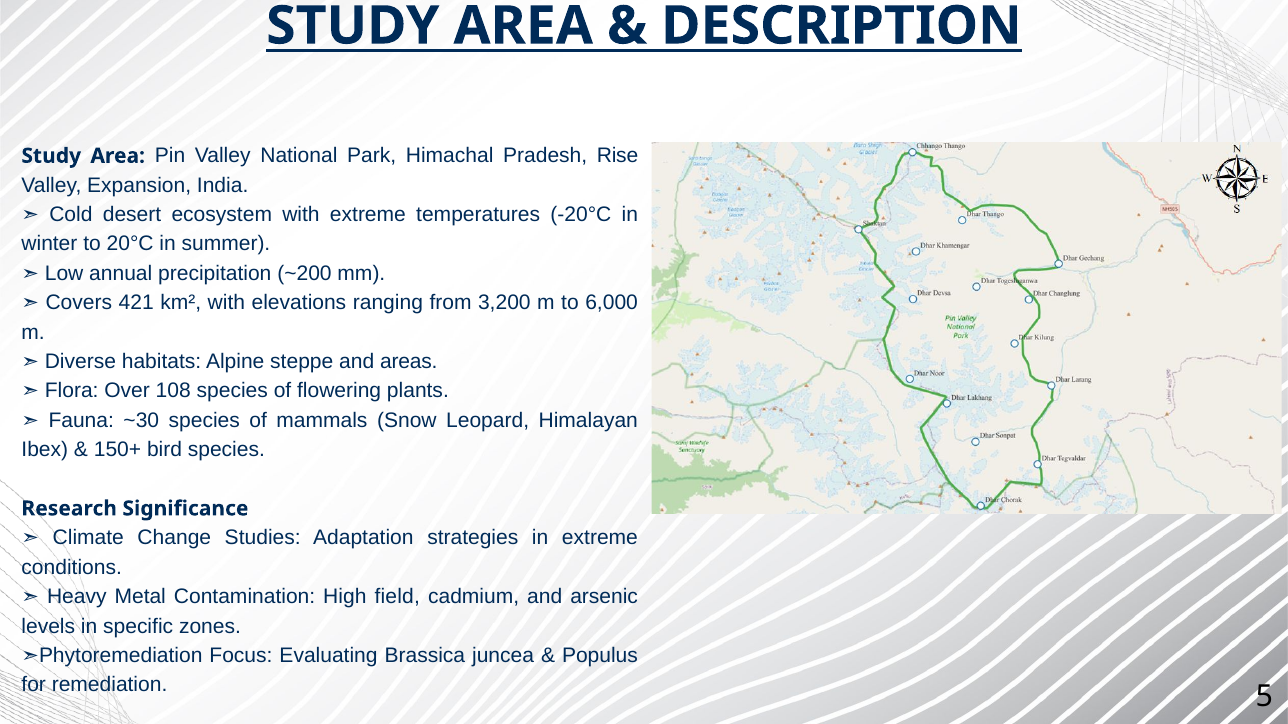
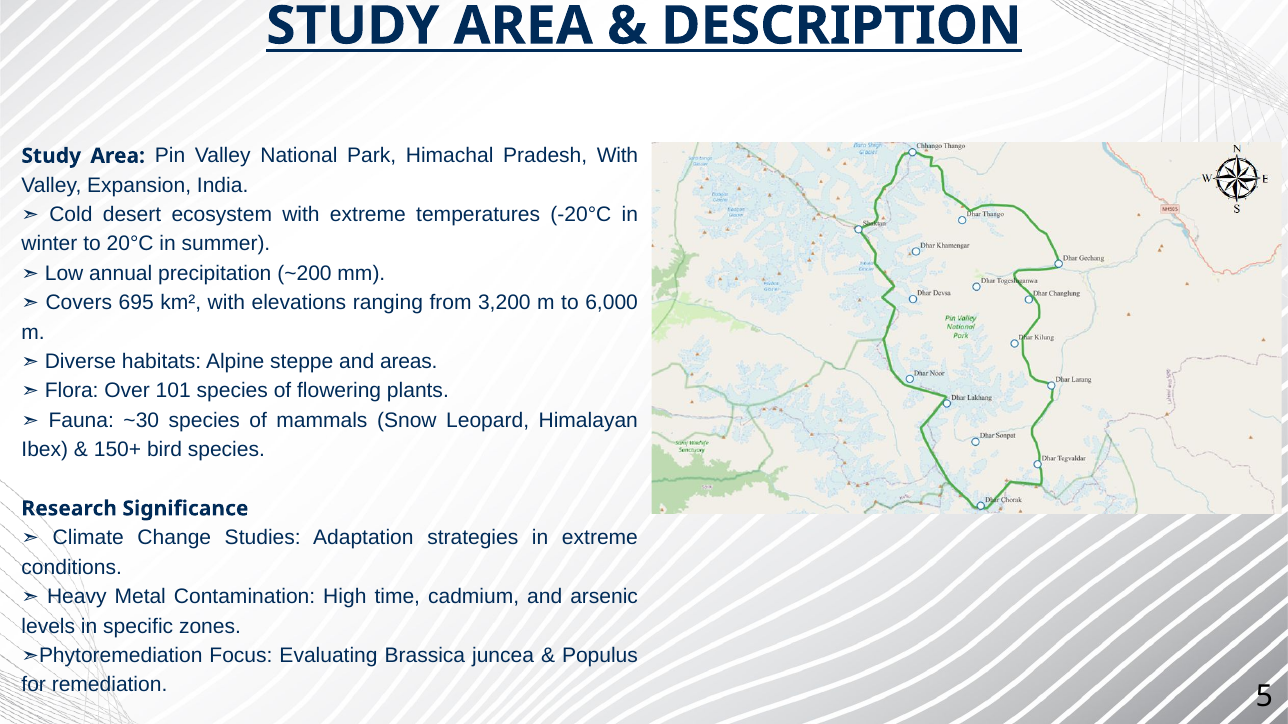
Pradesh Rise: Rise -> With (618, 156)
421: 421 -> 695 (136, 303)
108: 108 -> 101 (173, 391)
field: field -> time (397, 597)
